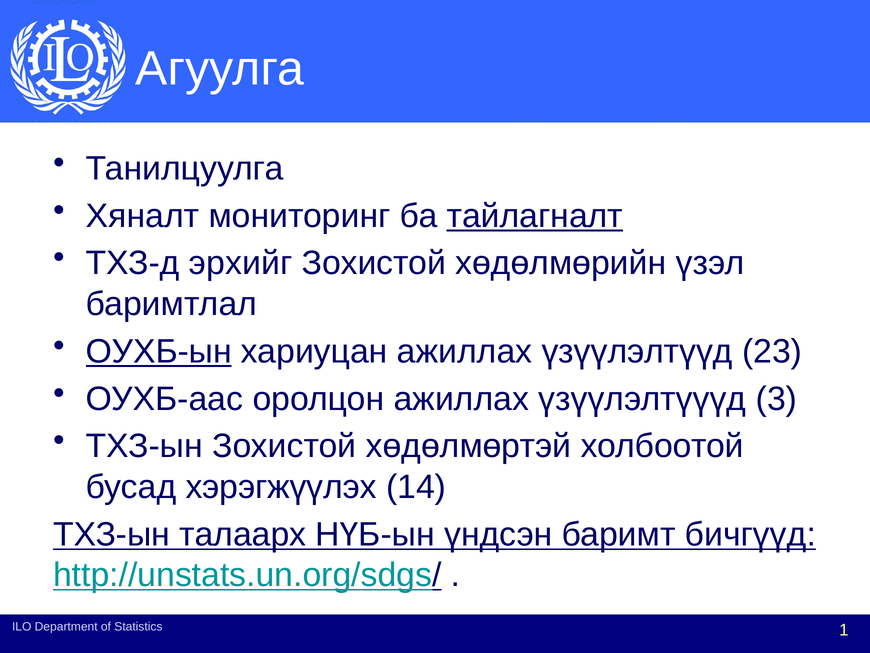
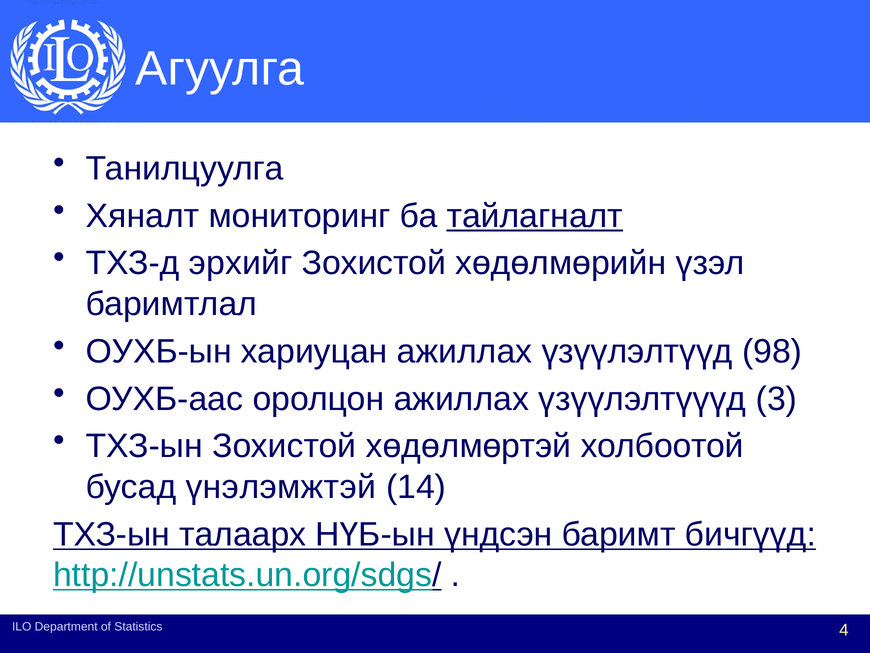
ОУХБ-ын underline: present -> none (159, 351)
23: 23 -> 98 (772, 351)
хэрэгжүүлэх: хэрэгжүүлэх -> үнэлэмжтэй (281, 487)
1: 1 -> 4 (844, 630)
